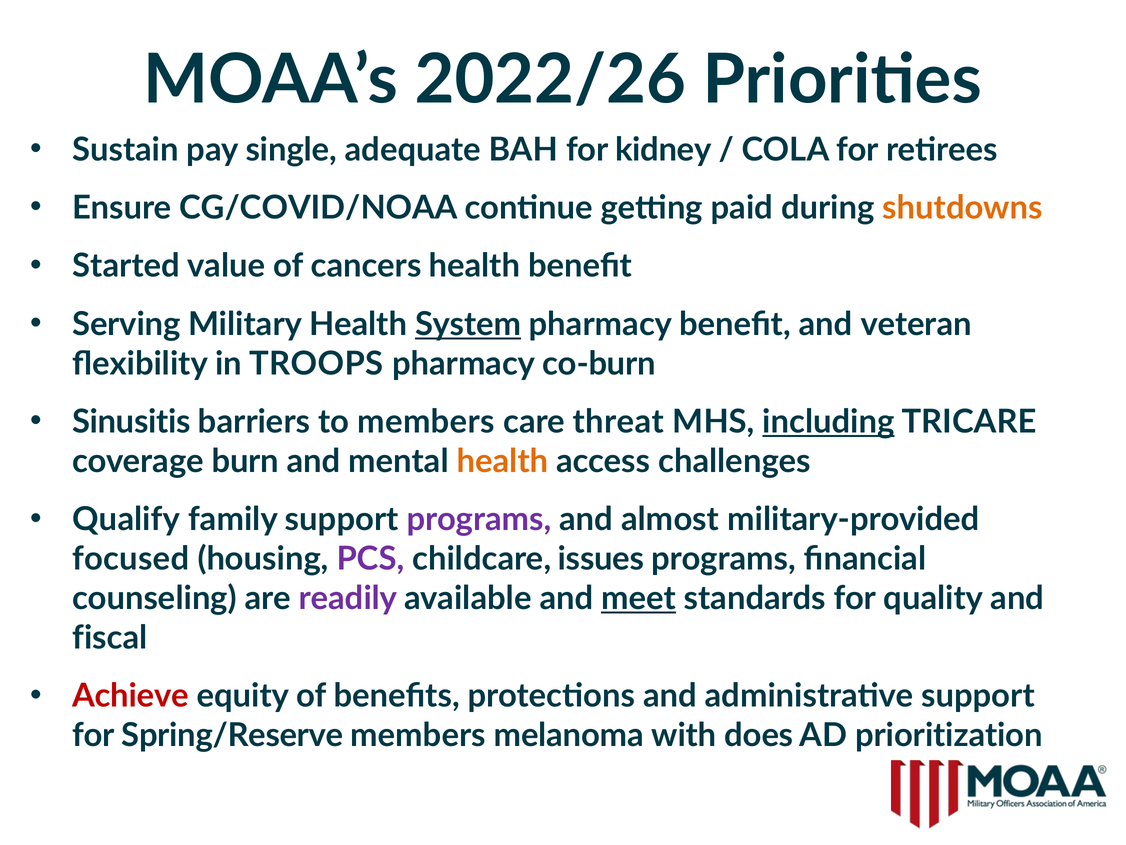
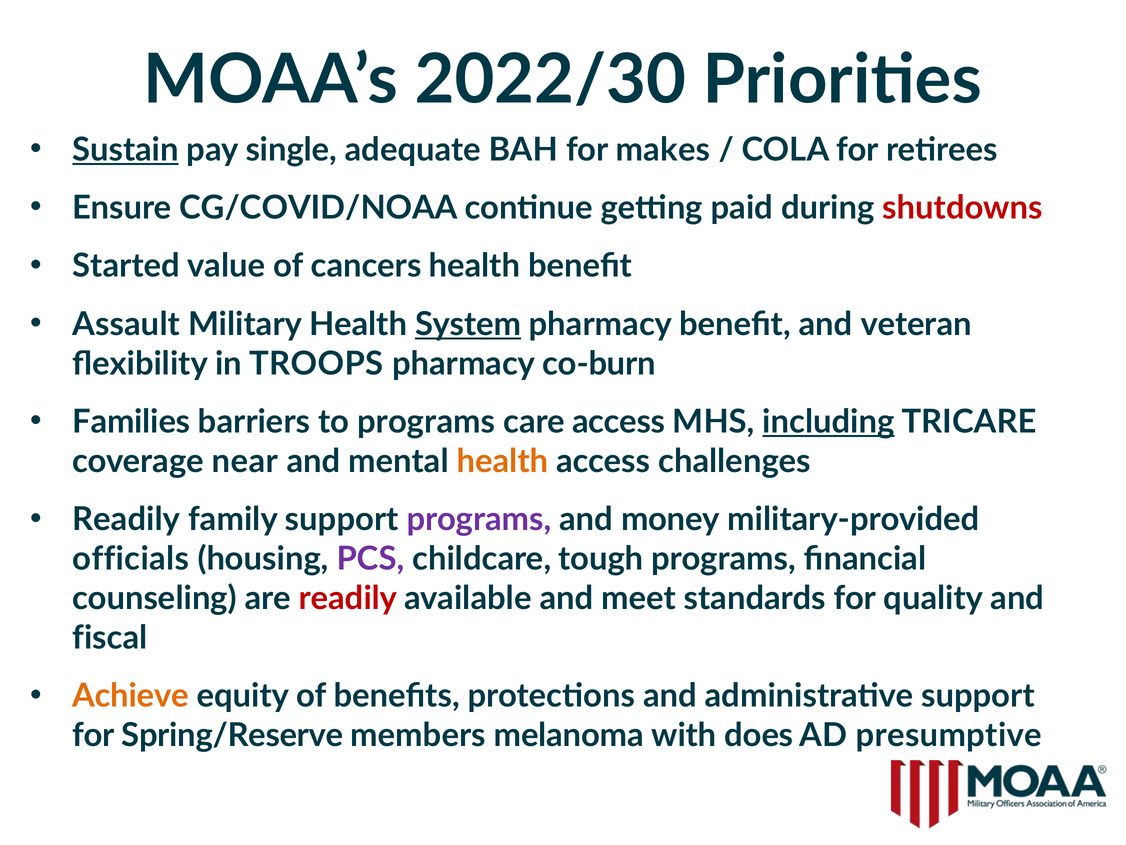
2022/26: 2022/26 -> 2022/30 (550, 80)
Sustain underline: none -> present (125, 150)
kidney: kidney -> makes (663, 150)
shutdowns colour: orange -> red (963, 208)
Serving: Serving -> Assault (126, 324)
Sinusitis: Sinusitis -> Families (131, 422)
to members: members -> programs (426, 422)
care threat: threat -> access (619, 422)
burn: burn -> near (245, 461)
Qualify: Qualify -> Readily (126, 519)
almost: almost -> money (670, 519)
focused: focused -> officials (131, 559)
issues: issues -> tough (601, 559)
readily colour: purple -> red (348, 598)
meet underline: present -> none (639, 598)
Achieve colour: red -> orange (131, 696)
prioritization: prioritization -> presumptive (949, 735)
